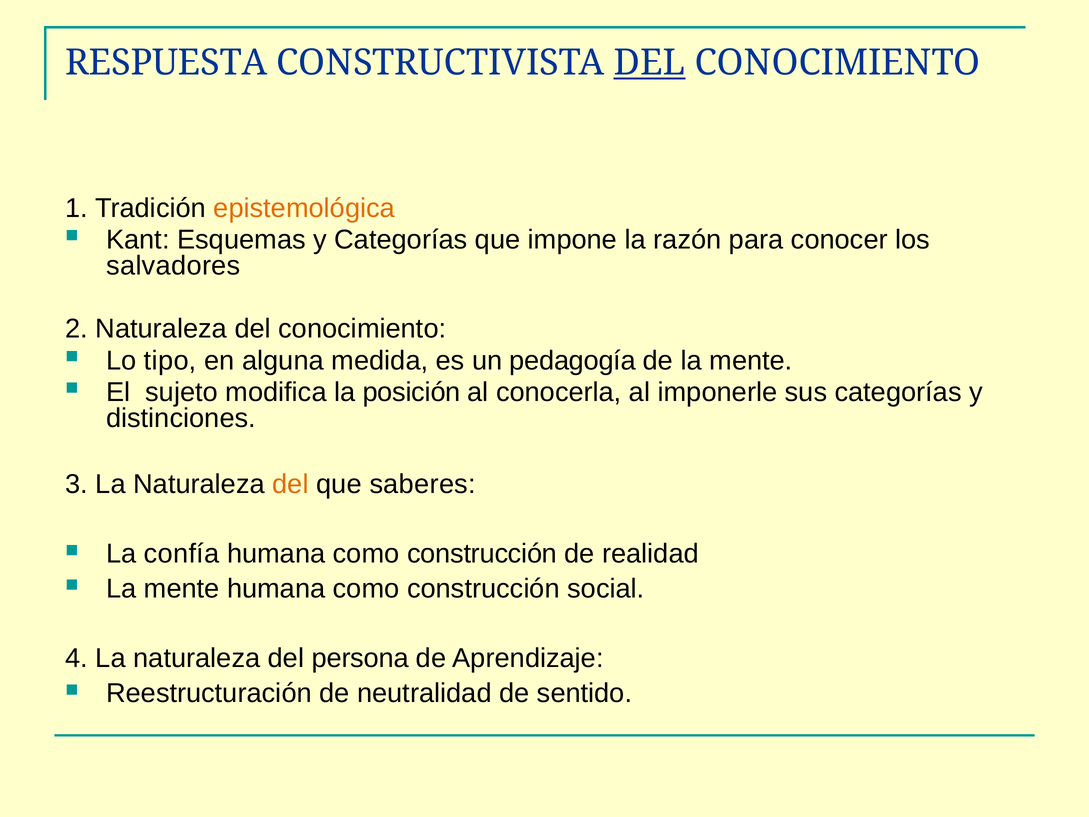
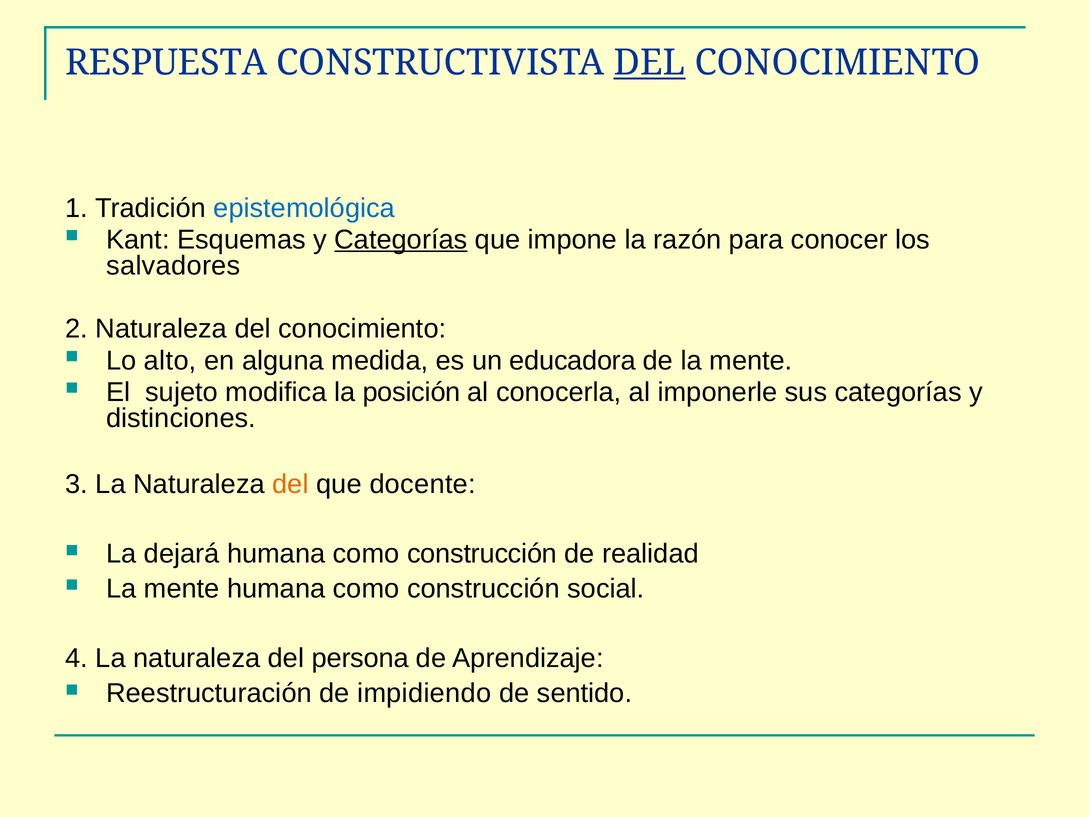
epistemológica colour: orange -> blue (304, 208)
Categorías underline: none -> present (401, 240)
tipo: tipo -> alto (170, 360)
pedagogía: pedagogía -> educadora (573, 360)
saberes: saberes -> docente (423, 484)
confía: confía -> dejará (182, 554)
neutralidad: neutralidad -> impidiendo (424, 693)
